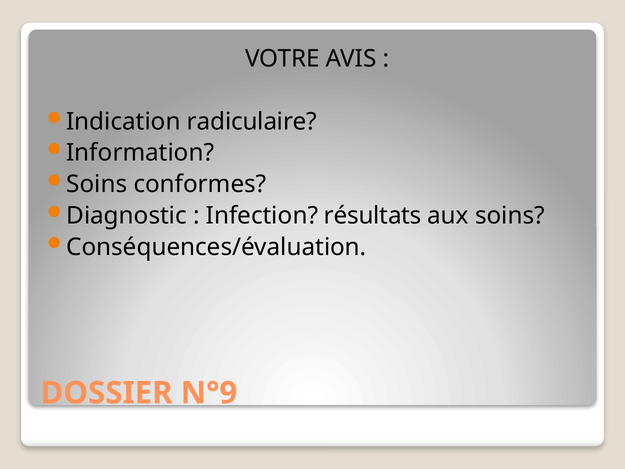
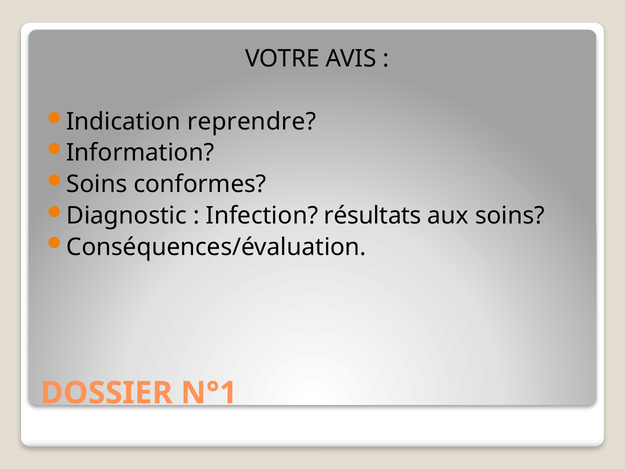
radiculaire: radiculaire -> reprendre (252, 121)
N°9: N°9 -> N°1 (209, 393)
